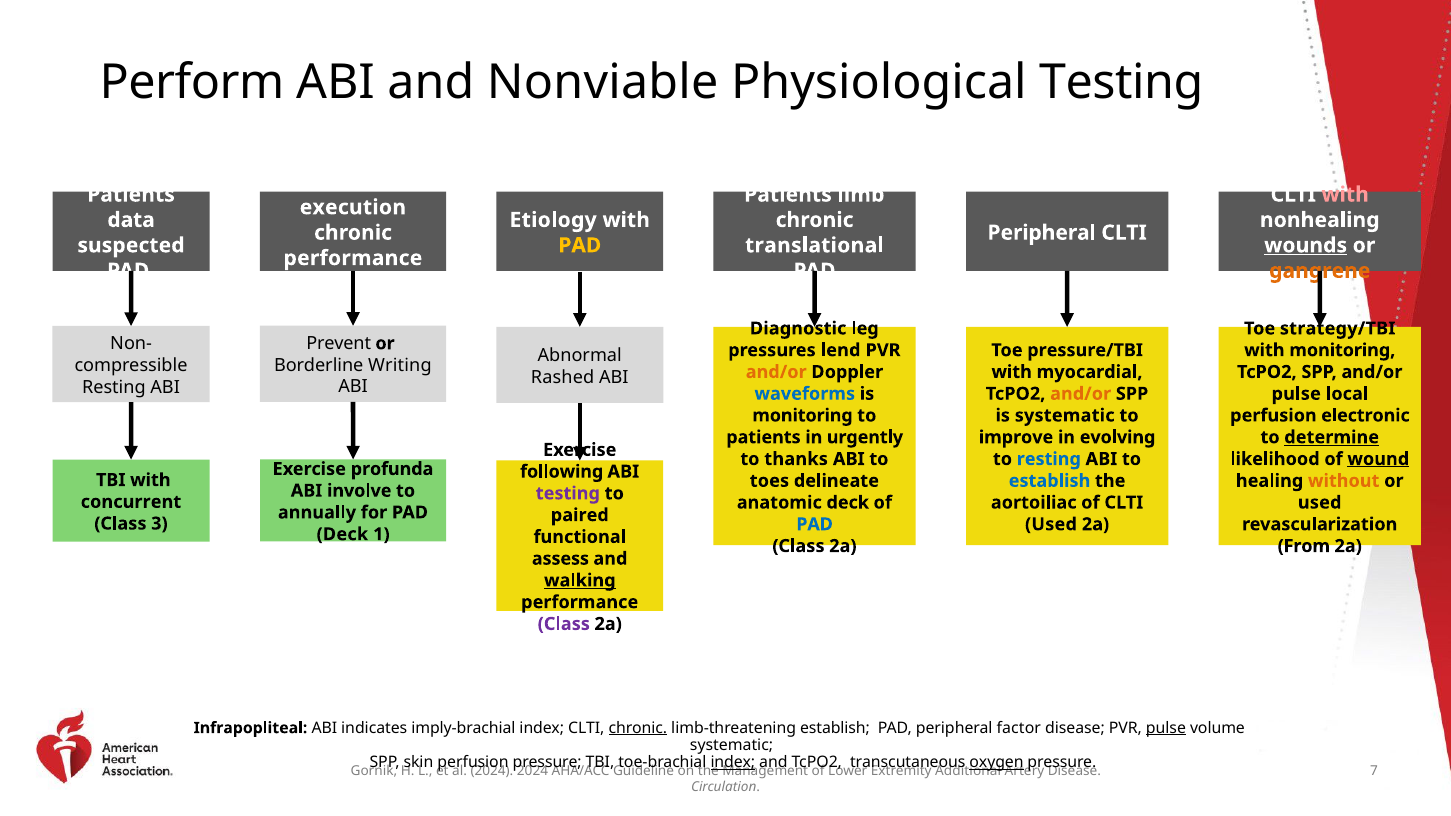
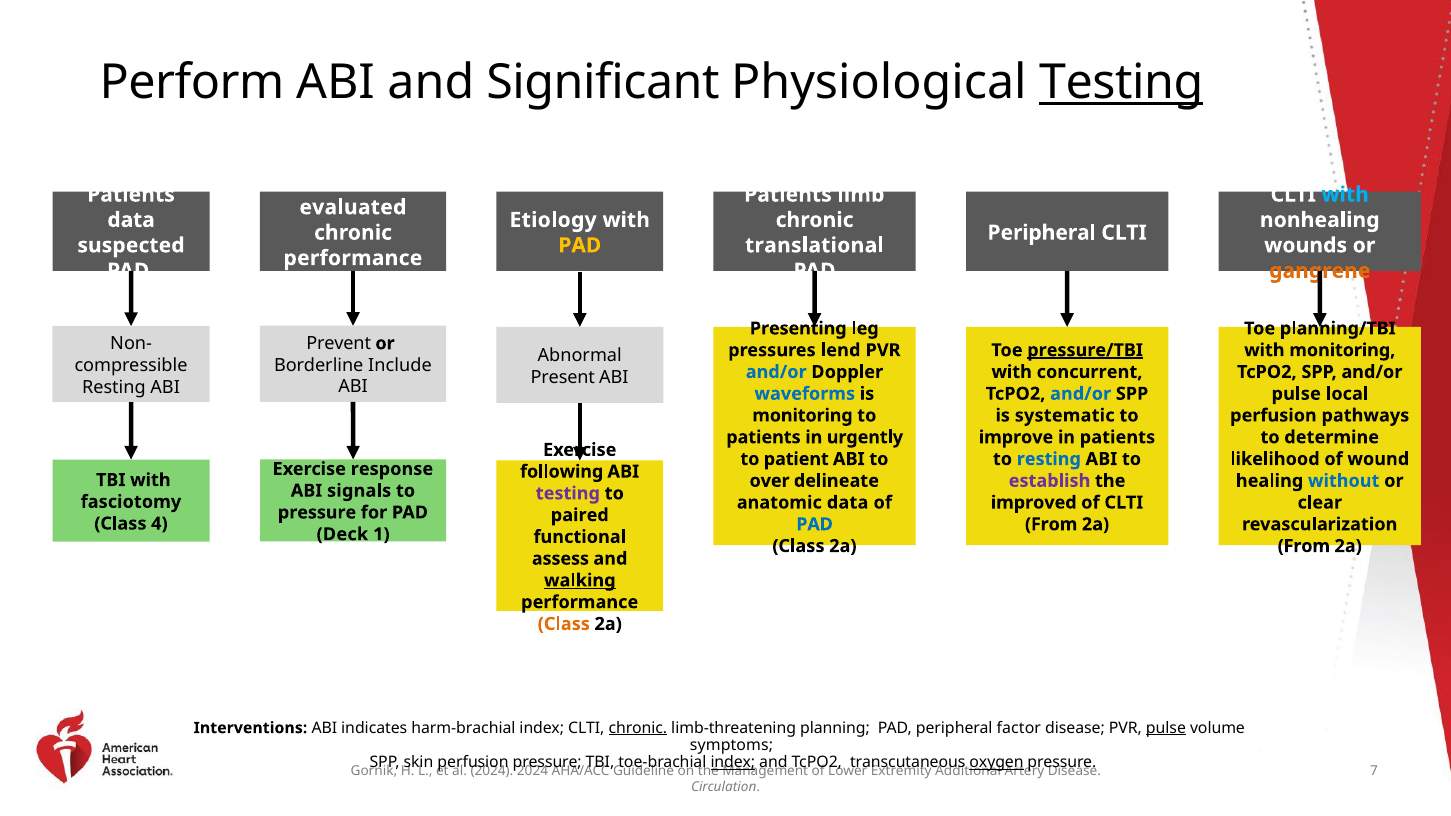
Nonviable: Nonviable -> Significant (603, 82)
Testing underline: none -> present (1121, 82)
with colour: pink -> light blue (1345, 195)
execution: execution -> evaluated (353, 207)
wounds underline: present -> none (1306, 245)
Diagnostic: Diagnostic -> Presenting (798, 329)
strategy/TBI: strategy/TBI -> planning/TBI (1338, 329)
pressure/TBI underline: none -> present (1085, 350)
Writing: Writing -> Include (400, 365)
and/or colour: orange -> blue (776, 372)
myocardial: myocardial -> concurrent (1090, 372)
Rashed: Rashed -> Present (563, 377)
and/or colour: orange -> blue (1081, 394)
electronic: electronic -> pathways (1365, 416)
in evolving: evolving -> patients (1117, 437)
determine underline: present -> none (1332, 437)
thanks: thanks -> patient (796, 459)
wound underline: present -> none (1378, 459)
profunda: profunda -> response (392, 469)
toes: toes -> over (770, 481)
establish colour: blue -> purple (1049, 481)
without colour: orange -> blue (1344, 481)
involve: involve -> signals (359, 491)
concurrent: concurrent -> fasciotomy (131, 502)
anatomic deck: deck -> data (848, 503)
aortoiliac: aortoiliac -> improved (1034, 503)
used: used -> clear (1320, 503)
annually: annually -> pressure (317, 513)
3: 3 -> 4 (159, 524)
Used: Used -> From (1051, 524)
Class colour: purple -> orange (564, 624)
Infrapopliteal: Infrapopliteal -> Interventions (250, 728)
imply-brachial: imply-brachial -> harm-brachial (463, 728)
limb-threatening establish: establish -> planning (835, 728)
systematic: systematic -> symptoms (731, 745)
